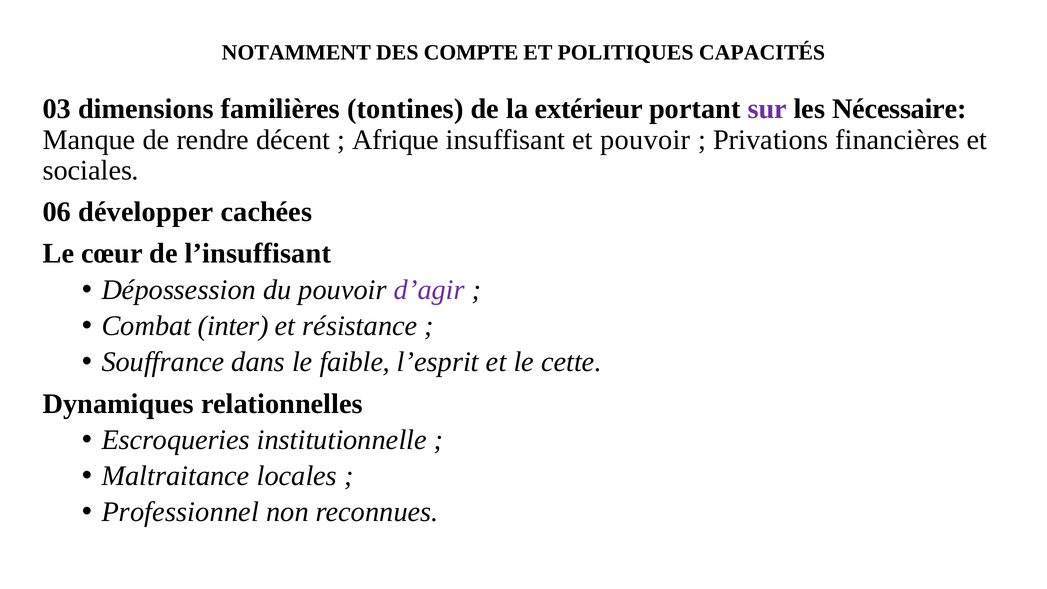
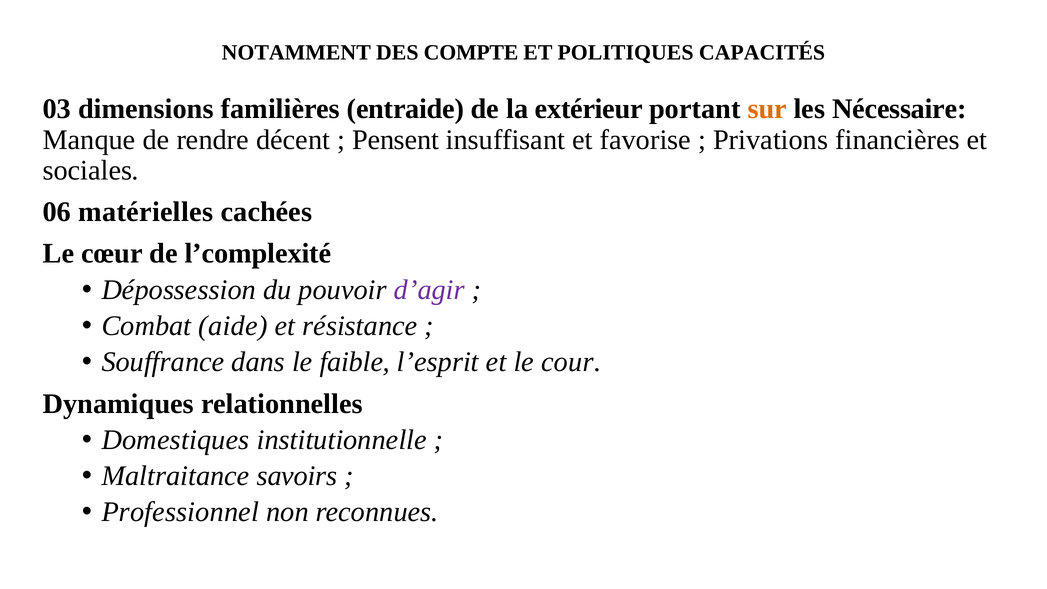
tontines: tontines -> entraide (405, 109)
sur colour: purple -> orange (767, 109)
Afrique: Afrique -> Pensent (396, 140)
et pouvoir: pouvoir -> favorise (645, 140)
développer: développer -> matérielles (146, 212)
l’insuffisant: l’insuffisant -> l’complexité (258, 254)
inter: inter -> aide (233, 326)
cette: cette -> cour (571, 362)
Escroqueries: Escroqueries -> Domestiques (175, 440)
locales: locales -> savoirs (297, 476)
